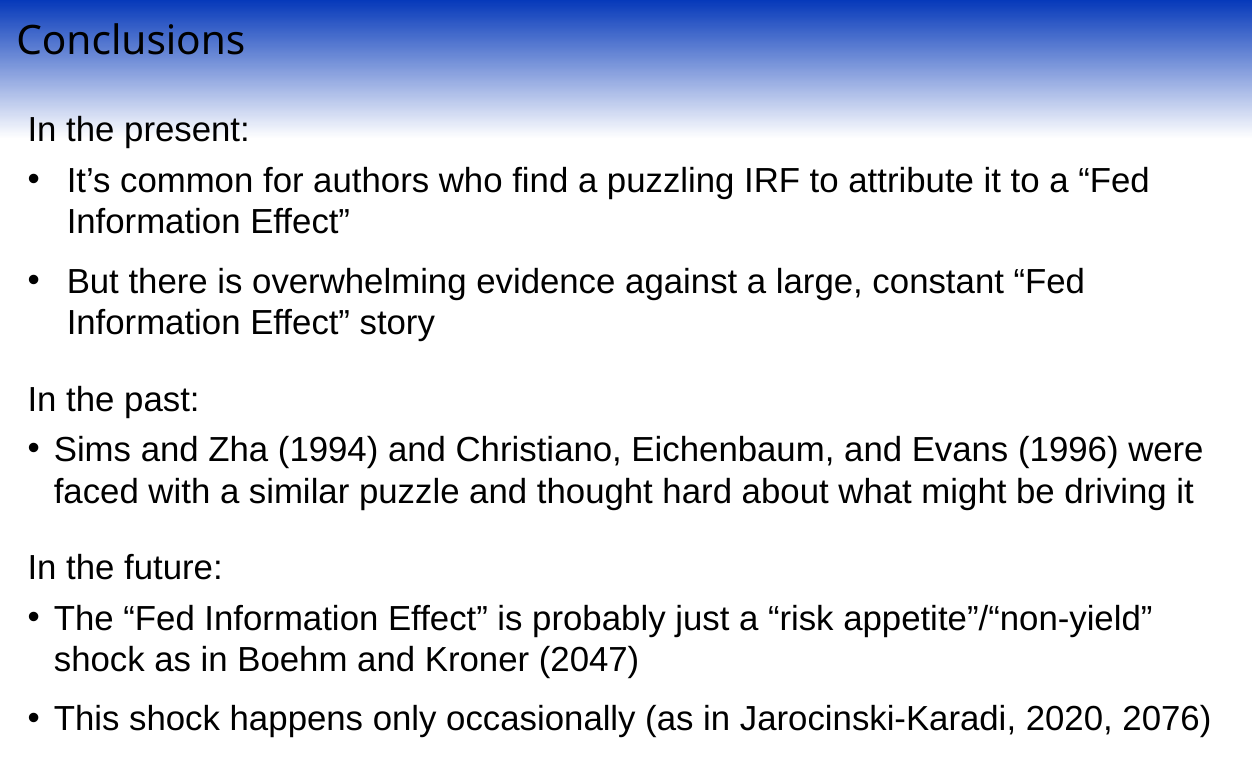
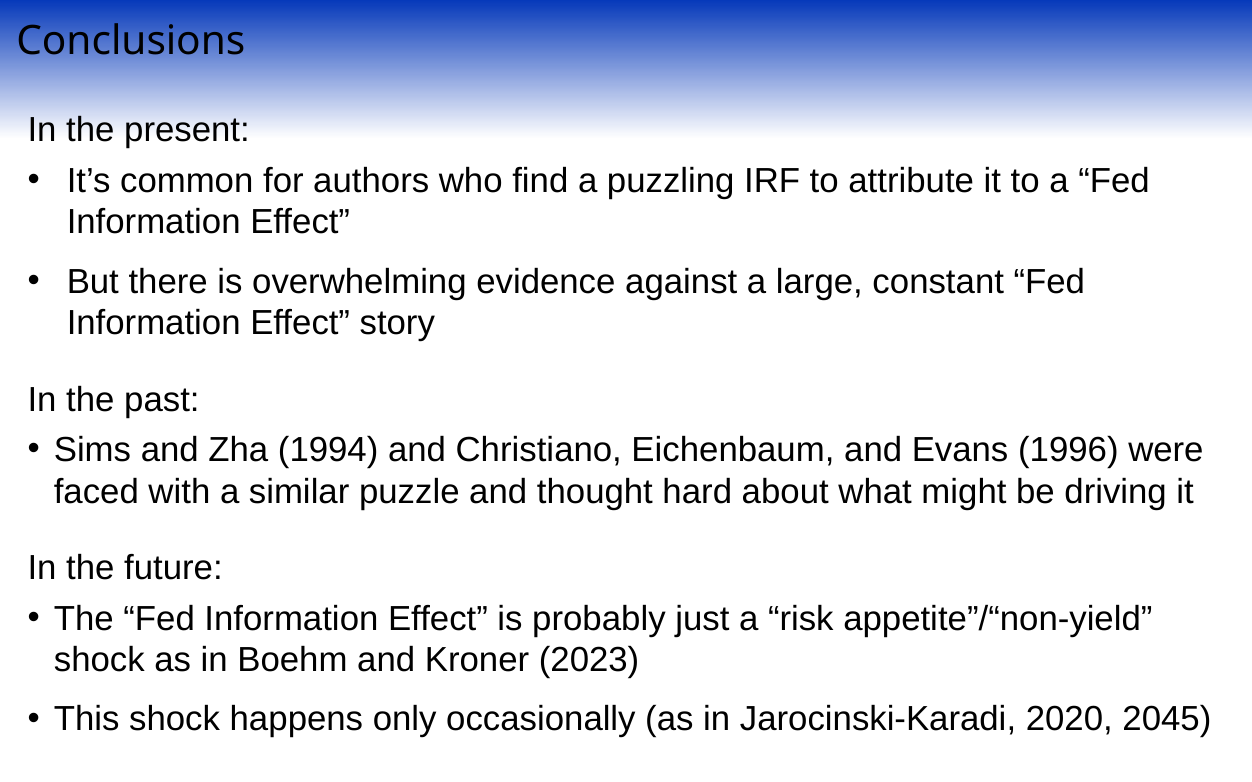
2047: 2047 -> 2023 (589, 661)
2076: 2076 -> 2045 (1167, 720)
